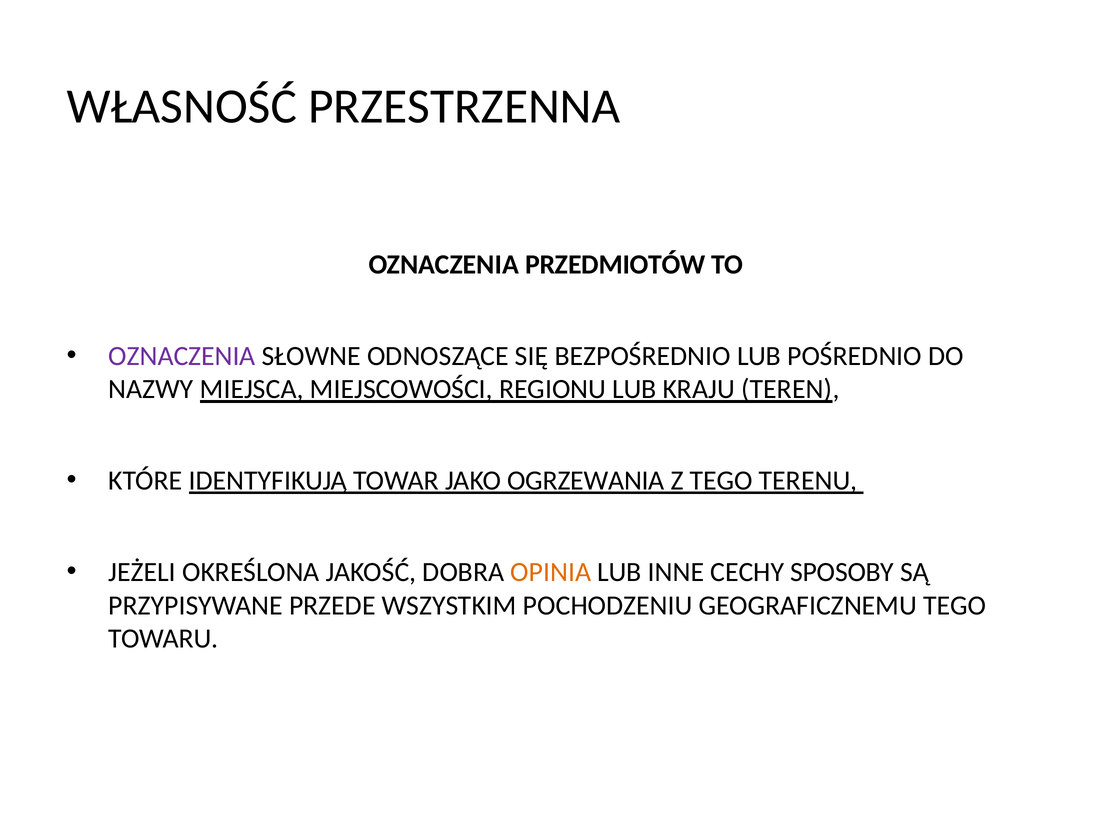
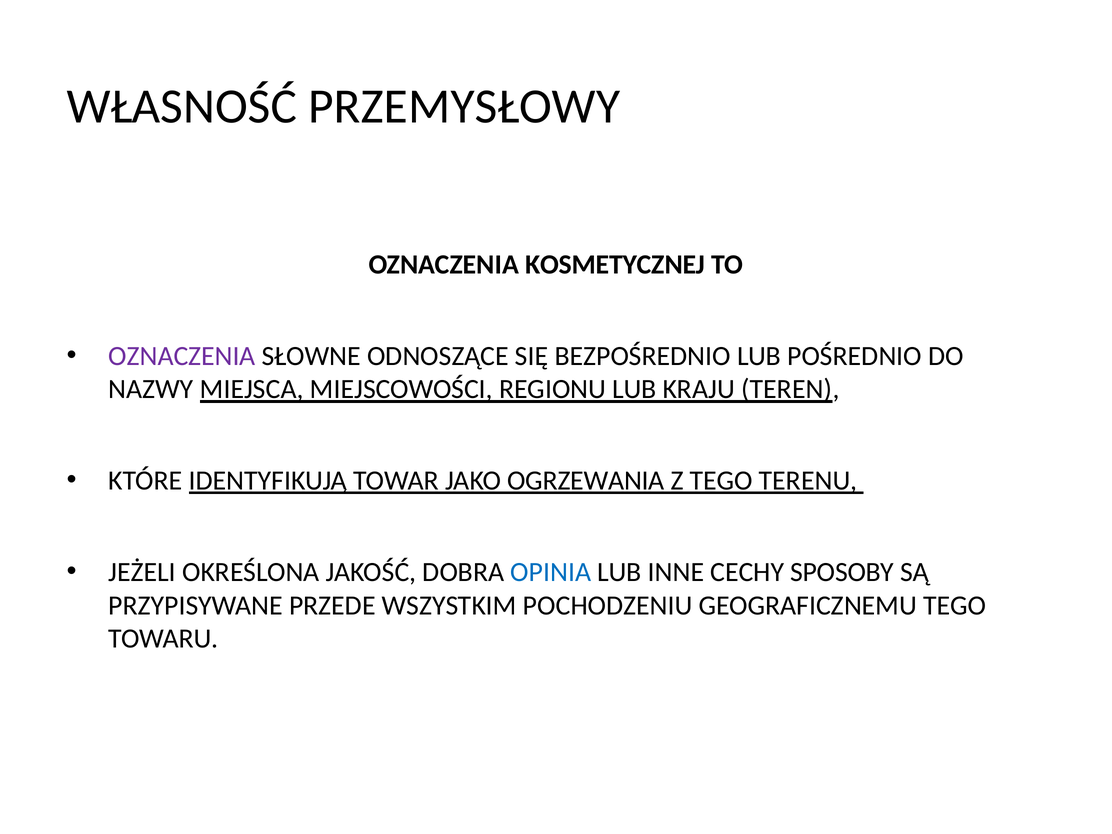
PRZESTRZENNA: PRZESTRZENNA -> PRZEMYSŁOWY (464, 106)
PRZEDMIOTÓW: PRZEDMIOTÓW -> KOSMETYCZNEJ (615, 264)
OPINIA colour: orange -> blue (551, 572)
